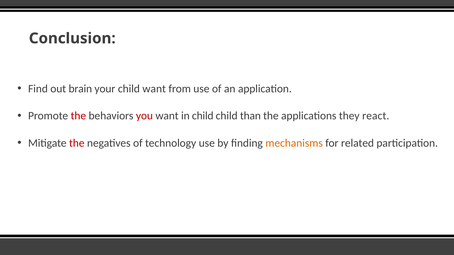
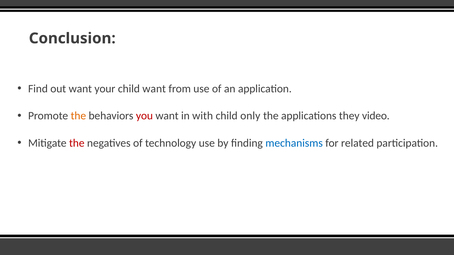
out brain: brain -> want (80, 89)
the colour: red -> orange (78, 116)
in child: child -> with (203, 116)
than: than -> only (250, 116)
react: react -> video (376, 116)
mechanisms colour: orange -> blue (294, 143)
